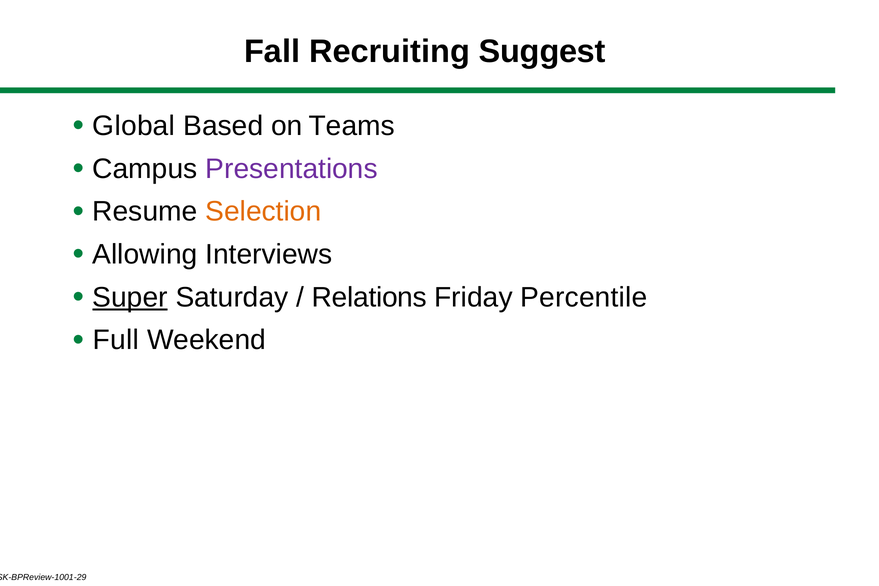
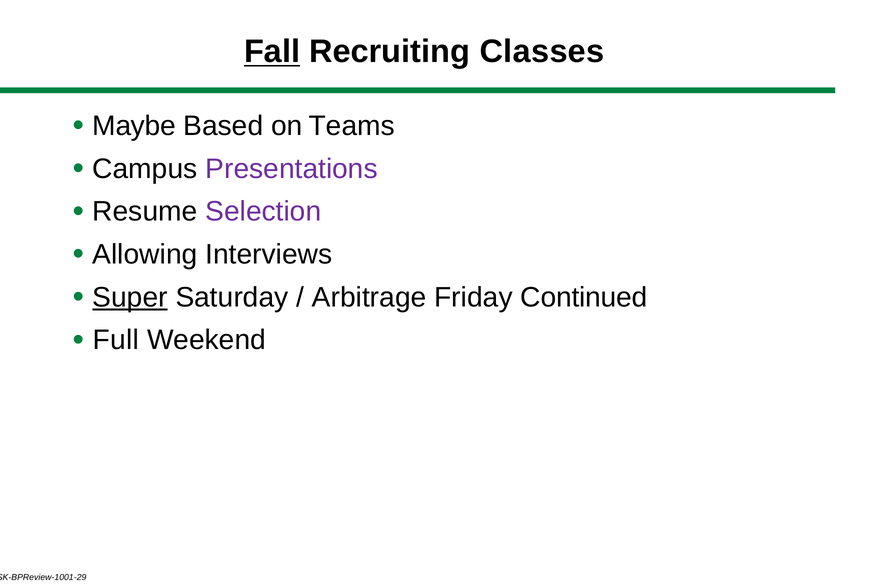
Fall underline: none -> present (272, 52)
Suggest: Suggest -> Classes (542, 52)
Global: Global -> Maybe (134, 126)
Selection colour: orange -> purple (263, 212)
Relations: Relations -> Arbitrage (369, 297)
Percentile: Percentile -> Continued (584, 297)
